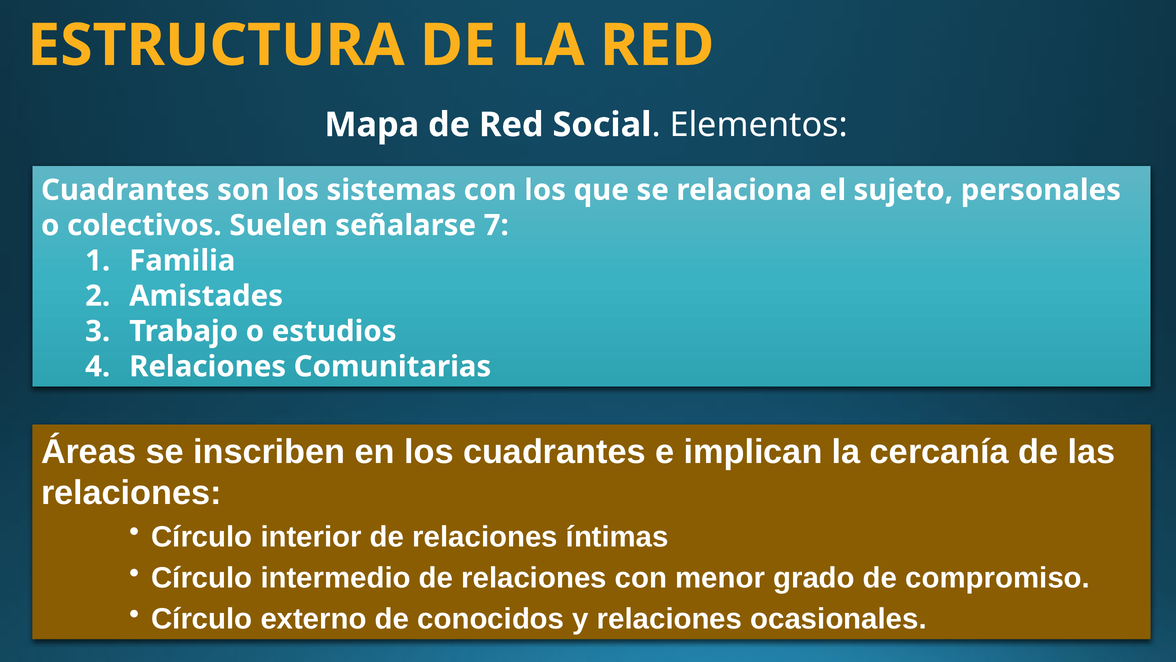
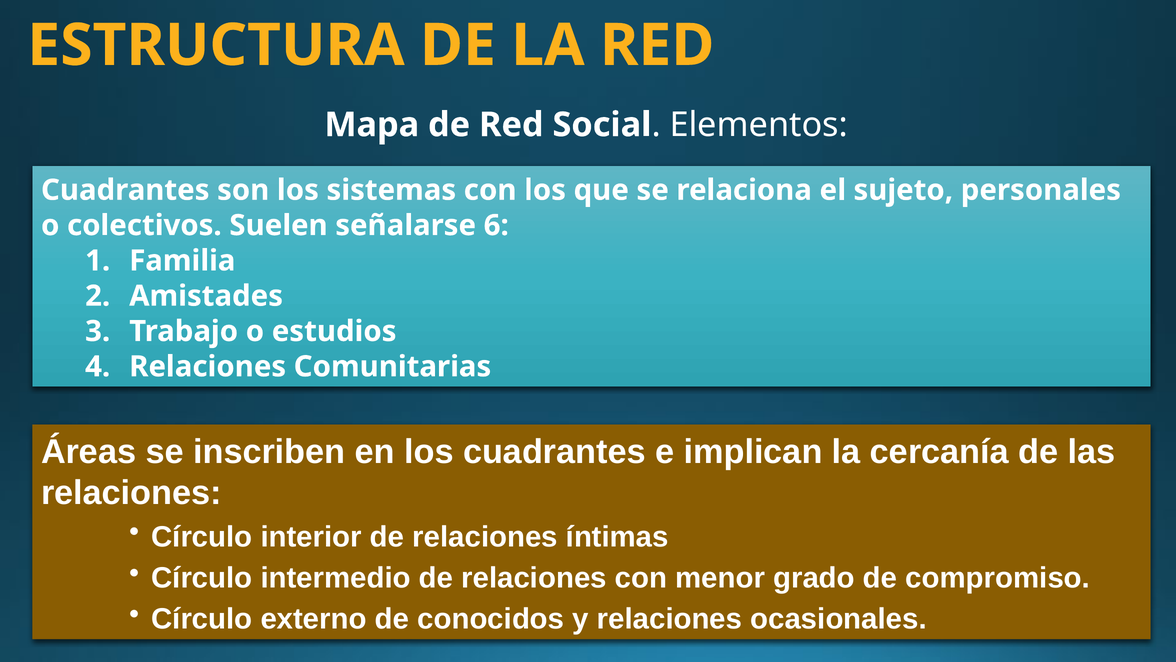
7: 7 -> 6 (496, 225)
